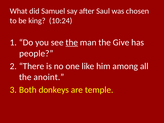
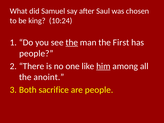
Give: Give -> First (121, 42)
him underline: none -> present (103, 66)
donkeys: donkeys -> sacrifice (54, 90)
are temple: temple -> people (99, 90)
